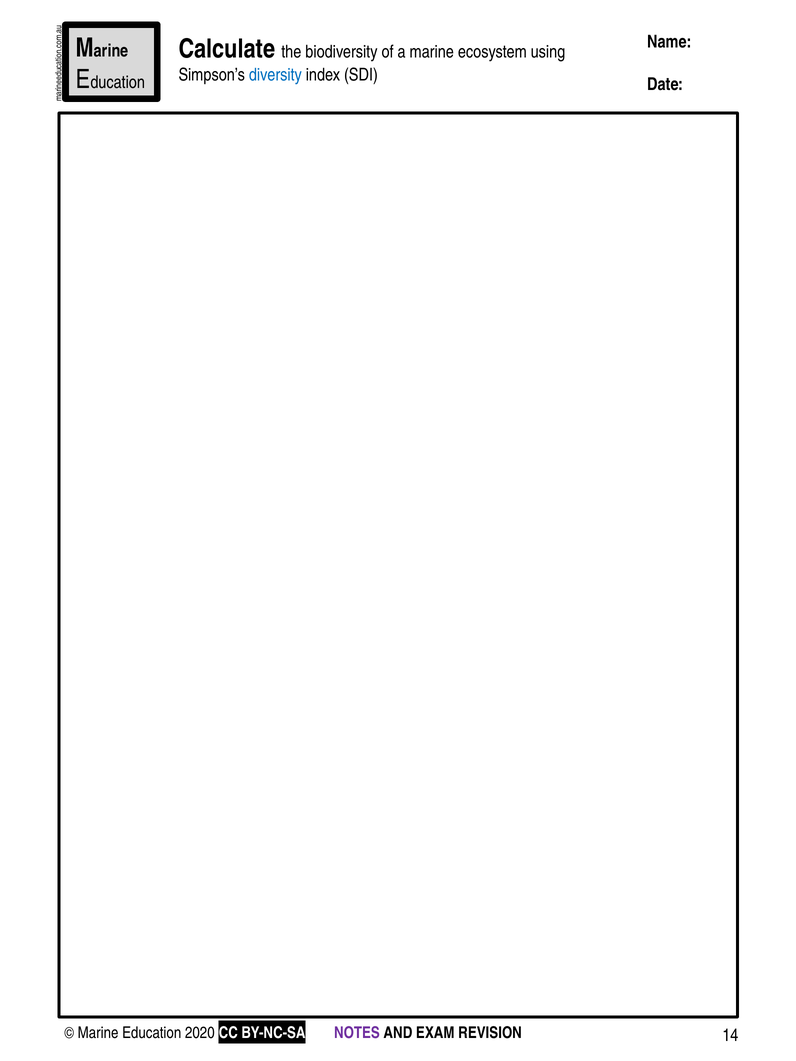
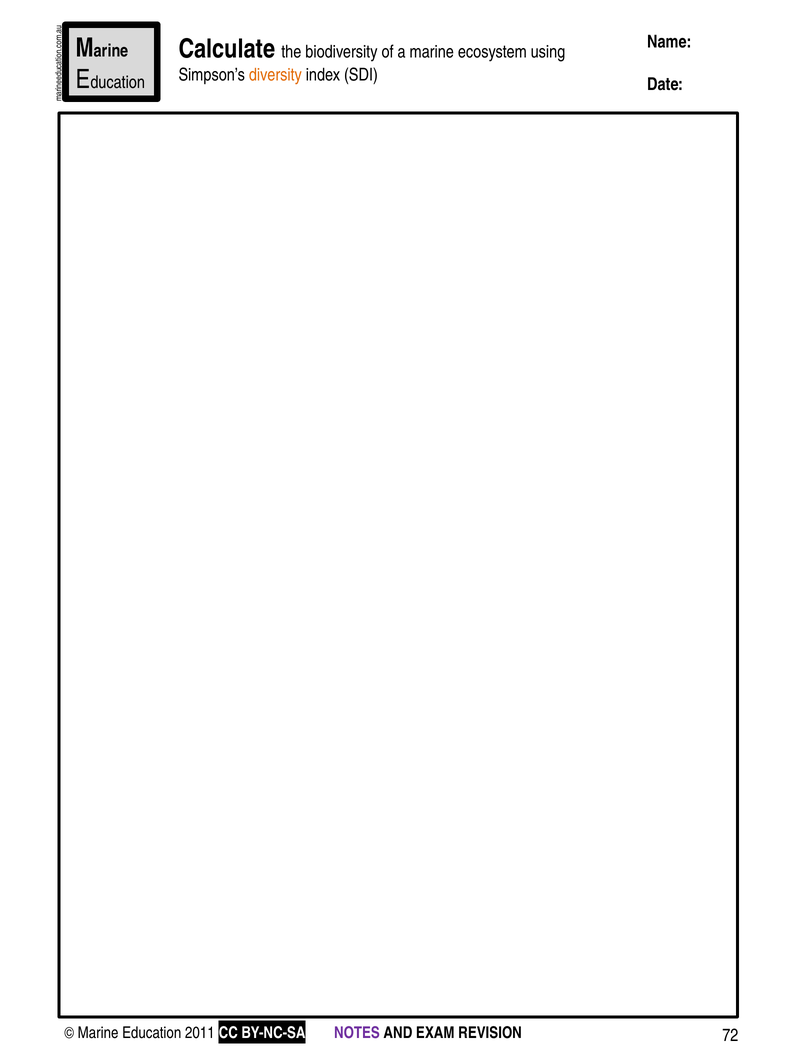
diversity colour: blue -> orange (275, 75)
2020: 2020 -> 2011 (200, 1033)
14: 14 -> 72 (730, 1036)
